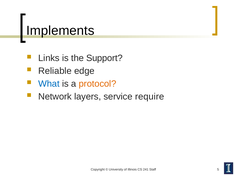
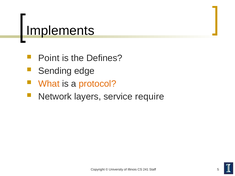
Links: Links -> Point (49, 58)
Support: Support -> Defines (104, 58)
Reliable: Reliable -> Sending (55, 71)
What colour: blue -> orange (49, 84)
